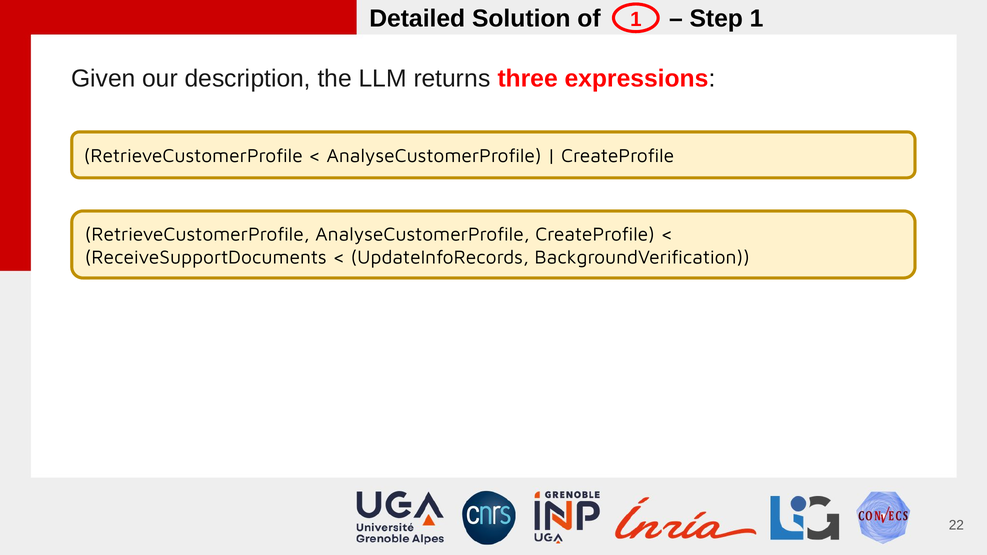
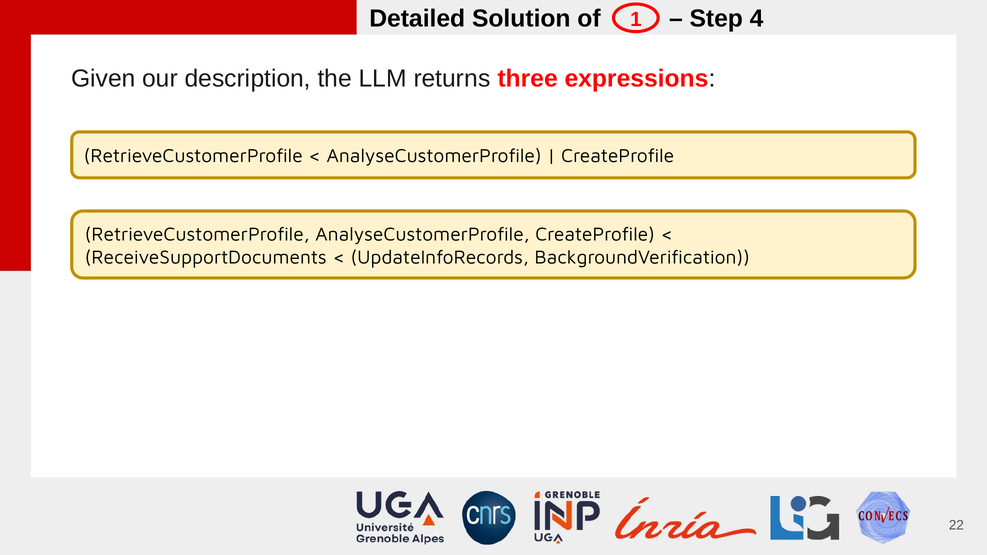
Step 1: 1 -> 4 (757, 19)
